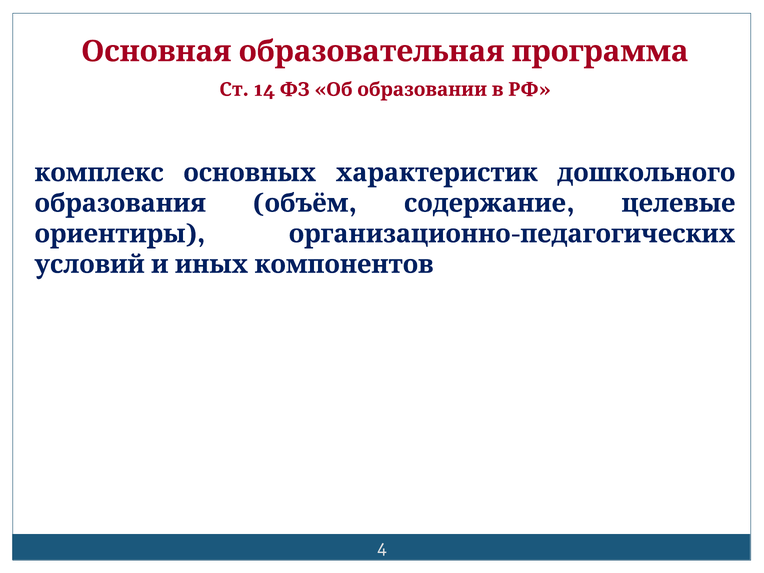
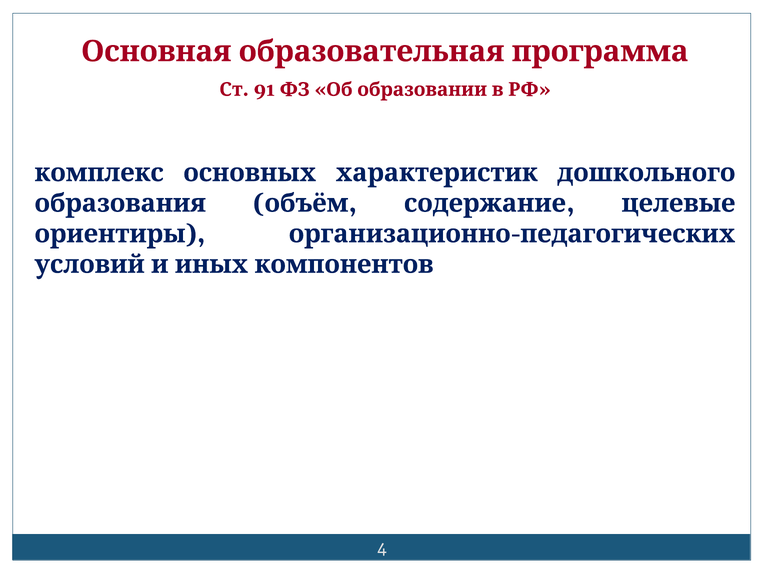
14: 14 -> 91 (264, 90)
